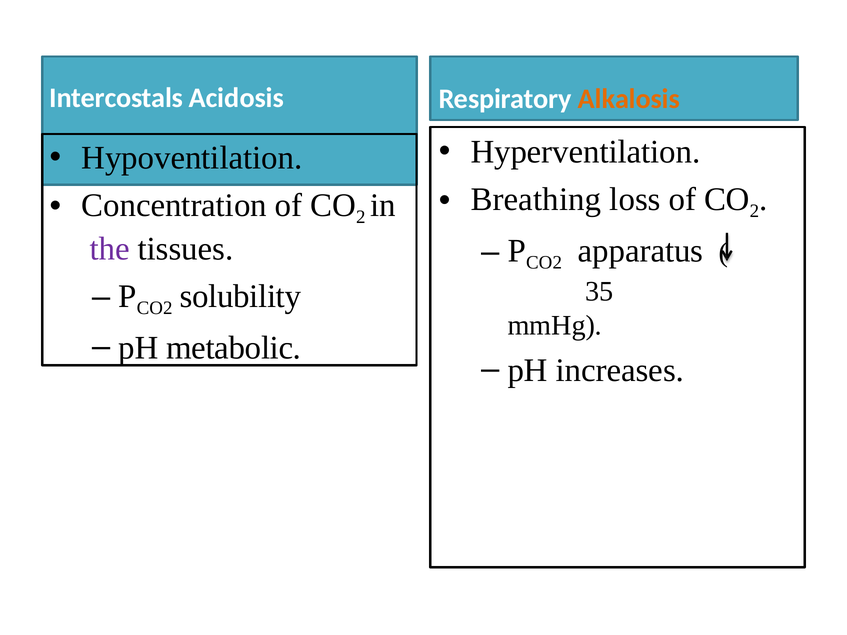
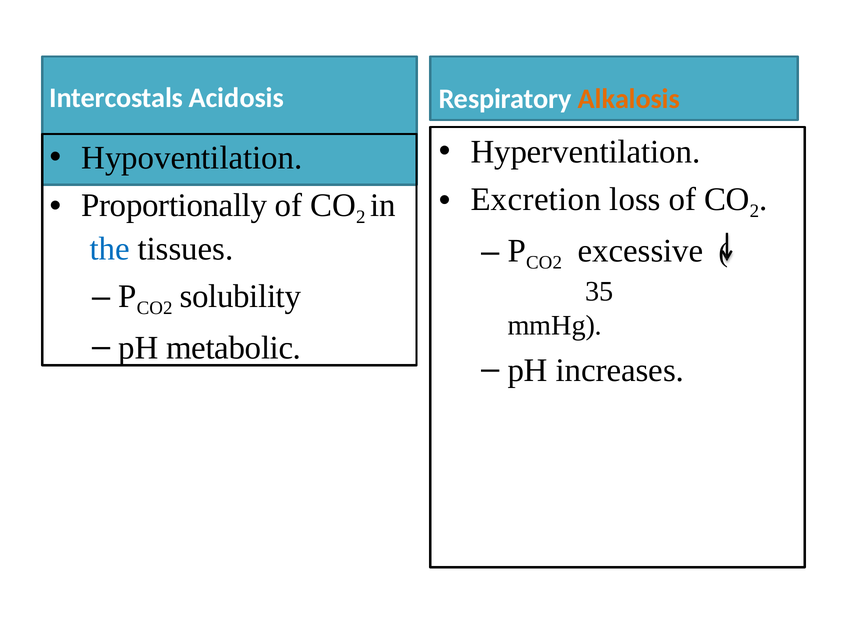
Breathing: Breathing -> Excretion (536, 200)
Concentration: Concentration -> Proportionally (174, 205)
the colour: purple -> blue (110, 249)
apparatus: apparatus -> excessive (641, 251)
